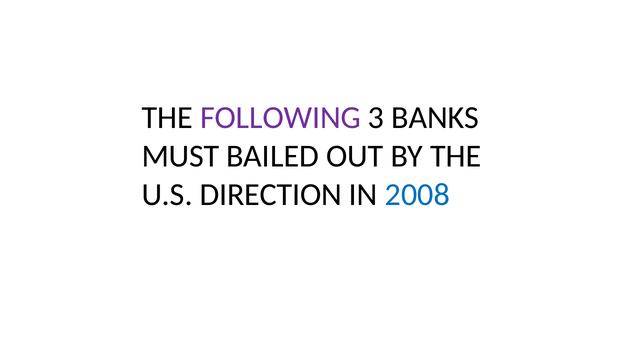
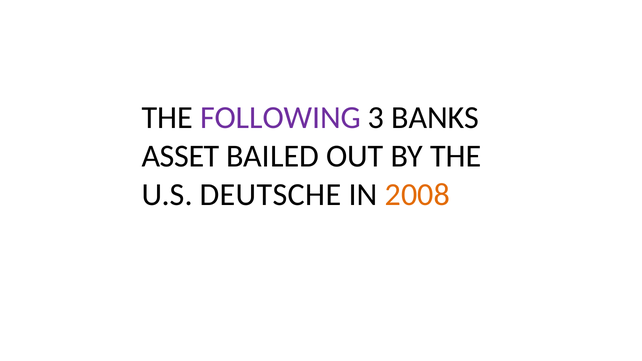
MUST: MUST -> ASSET (181, 156)
DIRECTION: DIRECTION -> DEUTSCHE (271, 195)
2008 colour: blue -> orange (417, 195)
